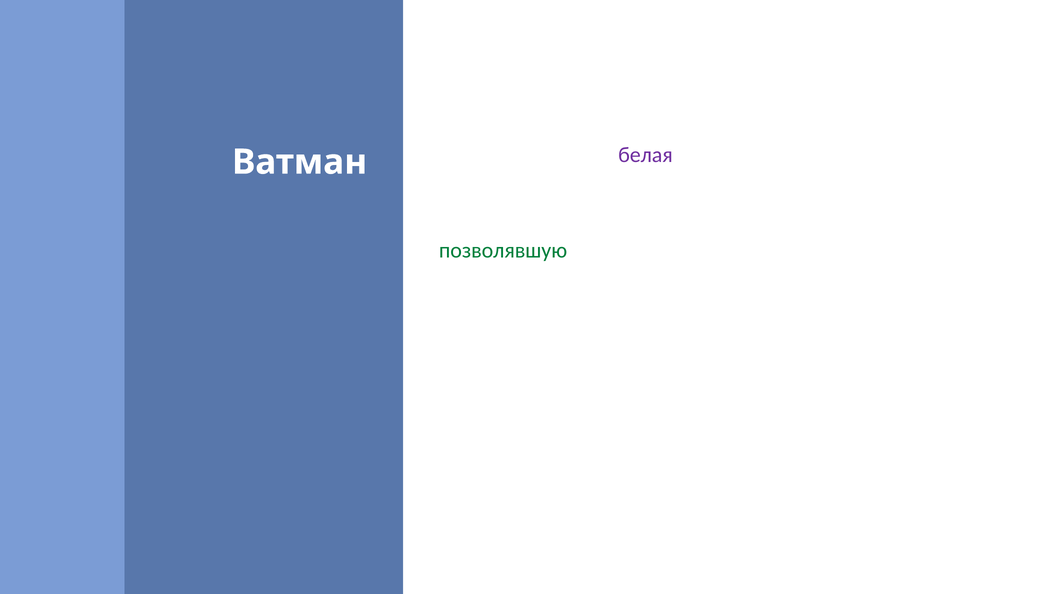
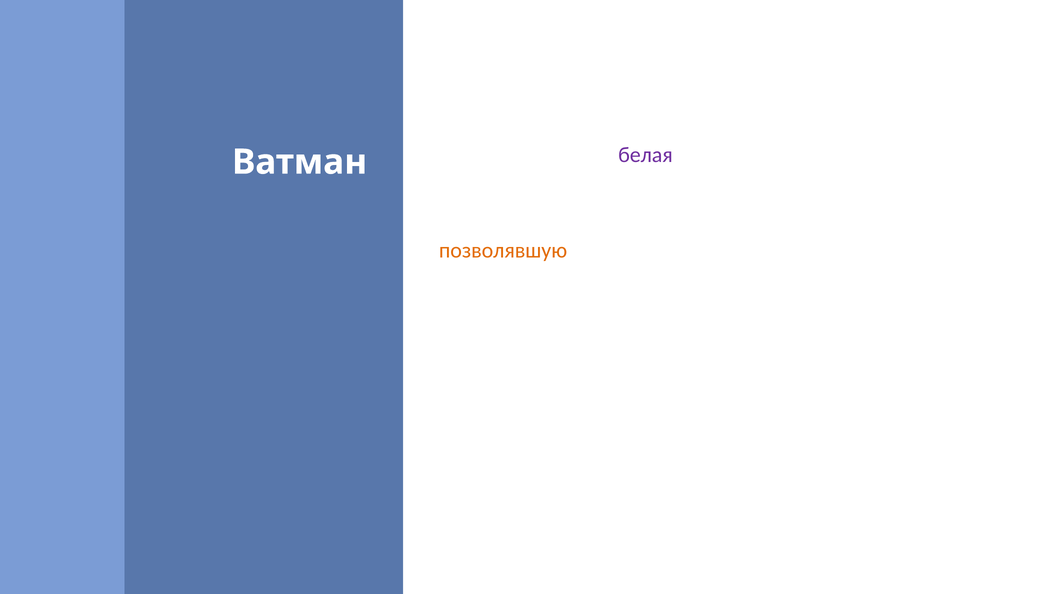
позволявшую colour: green -> orange (503, 250)
